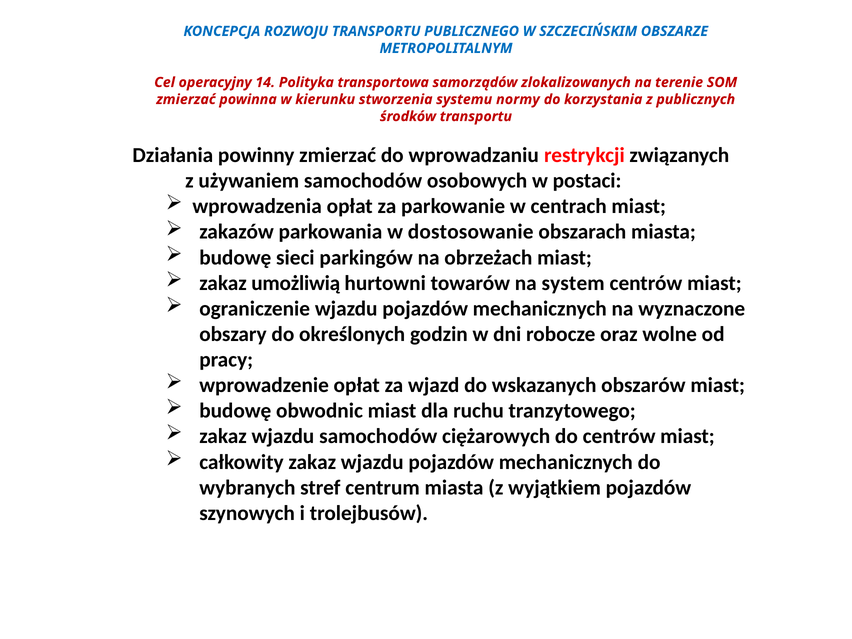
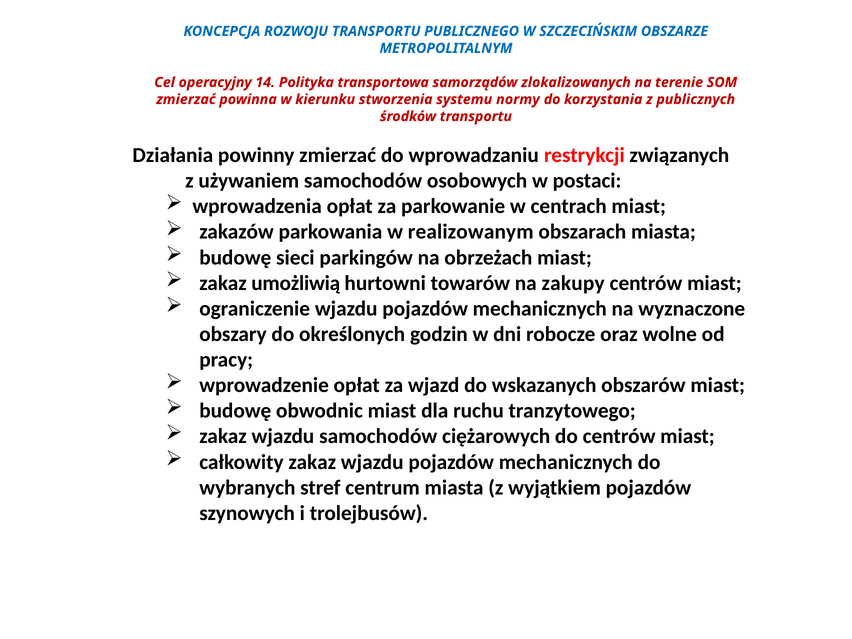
dostosowanie: dostosowanie -> realizowanym (471, 232)
system: system -> zakupy (573, 283)
